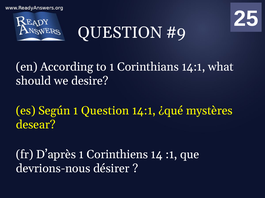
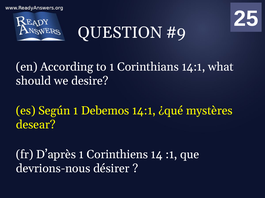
1 Question: Question -> Debemos (105, 111)
